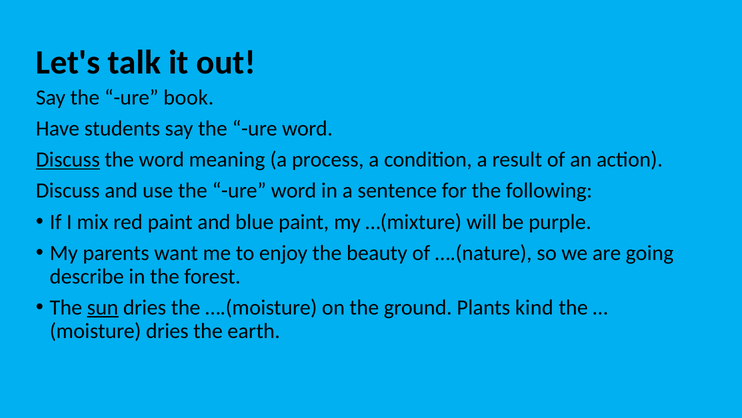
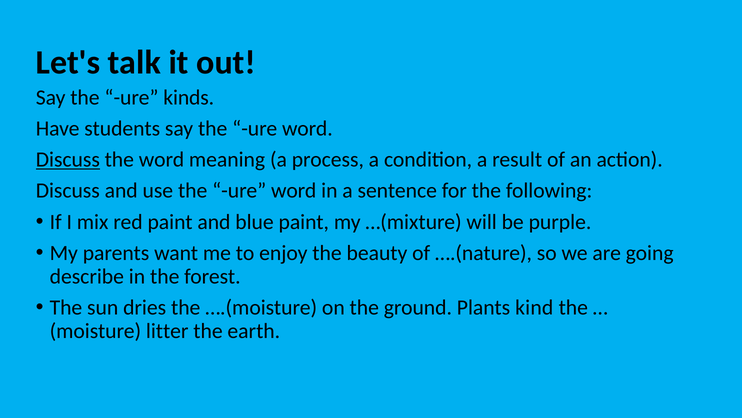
book: book -> kinds (189, 97)
sun underline: present -> none (103, 307)
dries: dries -> litter (167, 330)
